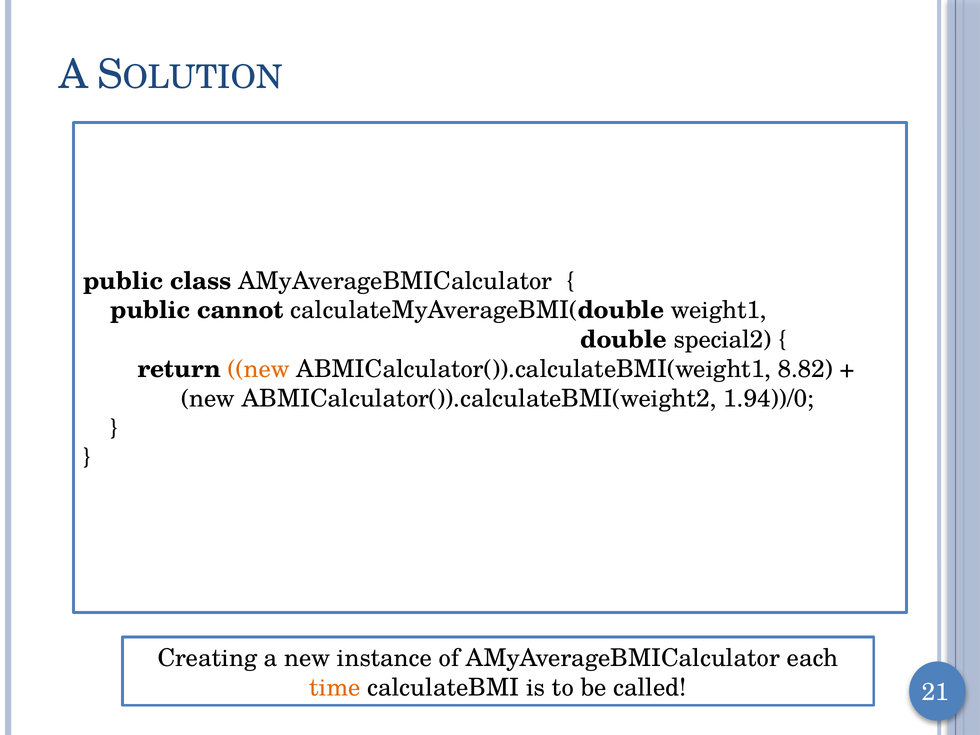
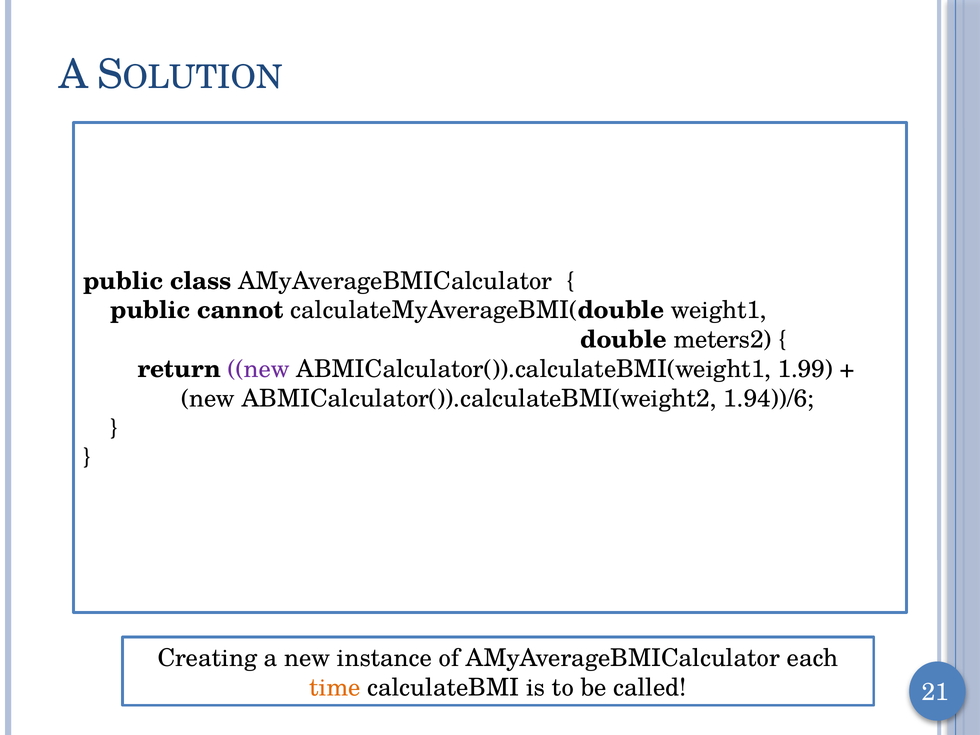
special2: special2 -> meters2 (723, 340)
new colour: orange -> purple (259, 369)
8.82: 8.82 -> 1.99 (805, 369)
1.94))/0: 1.94))/0 -> 1.94))/6 (769, 399)
